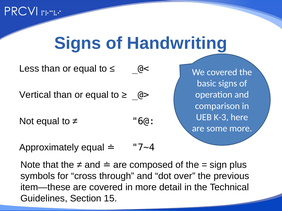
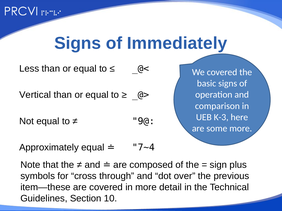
Handwriting: Handwriting -> Immediately (177, 43)
6@: 6@ -> 9@ (143, 121)
15: 15 -> 10 (111, 199)
